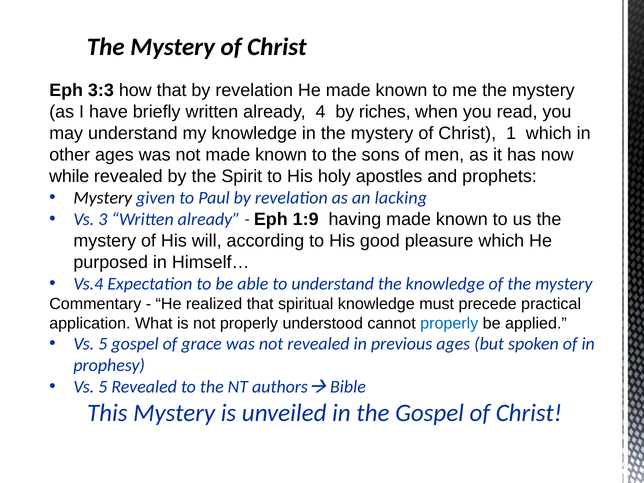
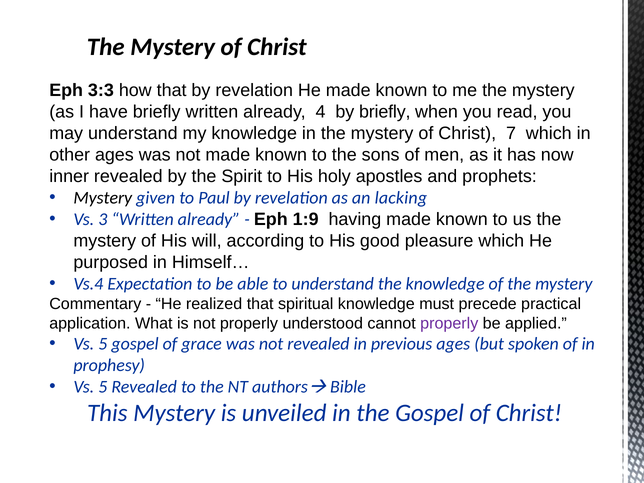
by riches: riches -> briefly (385, 112)
1: 1 -> 7 (511, 133)
while: while -> inner (69, 176)
properly colour: blue -> purple (449, 323)
